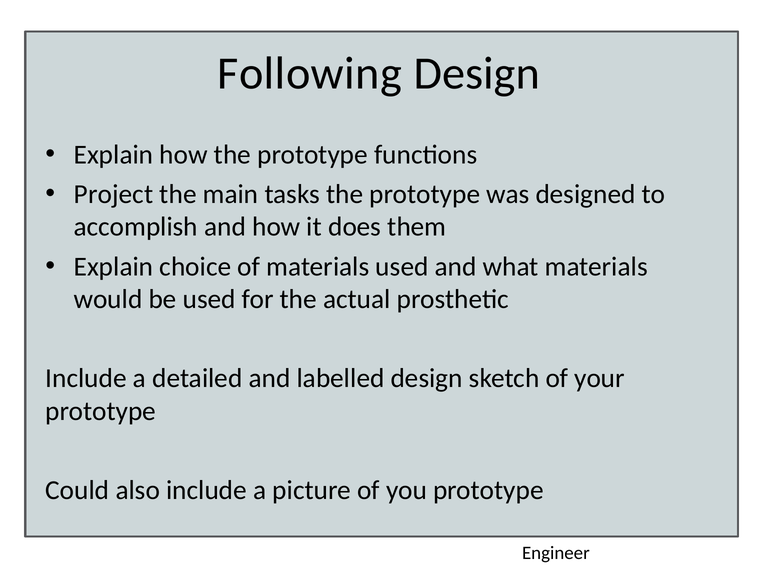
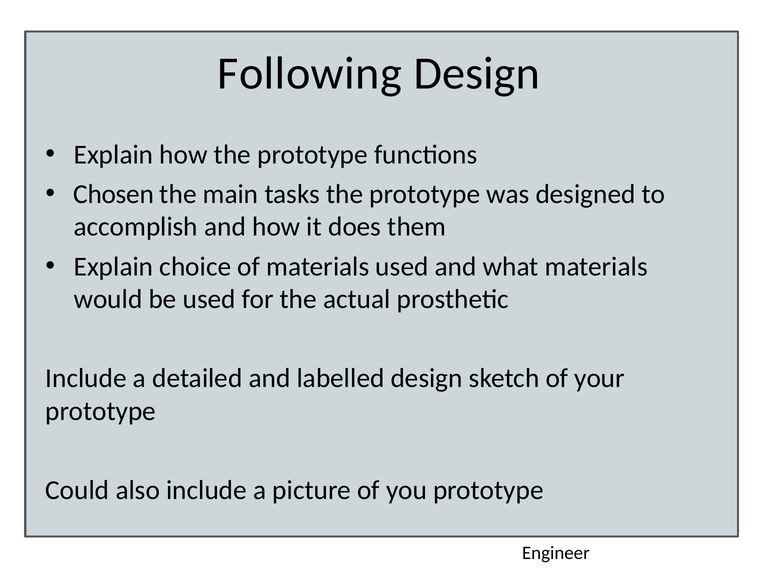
Project: Project -> Chosen (114, 194)
